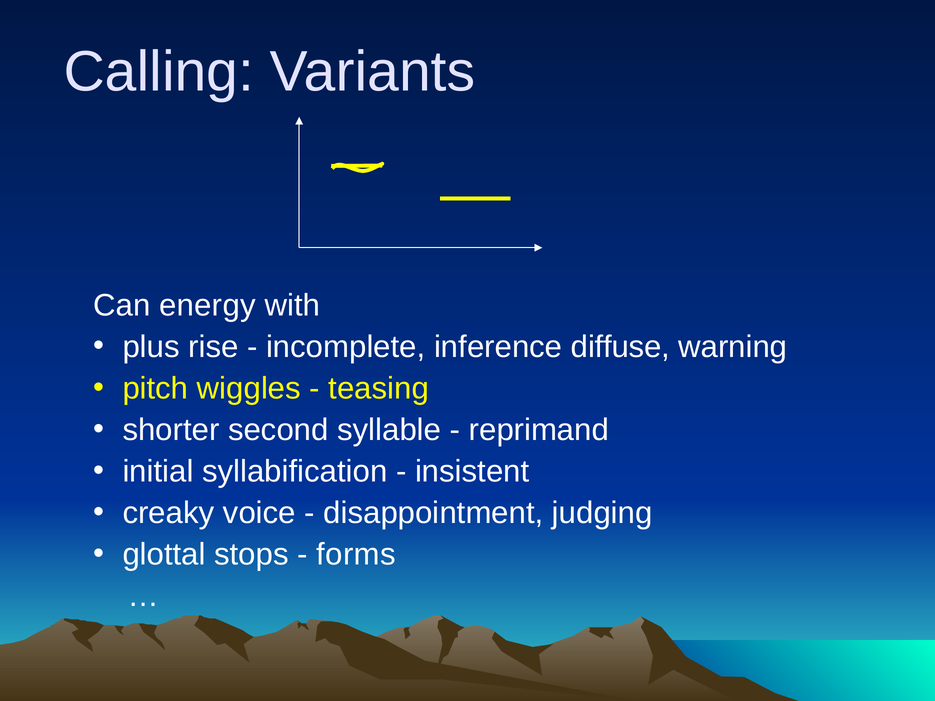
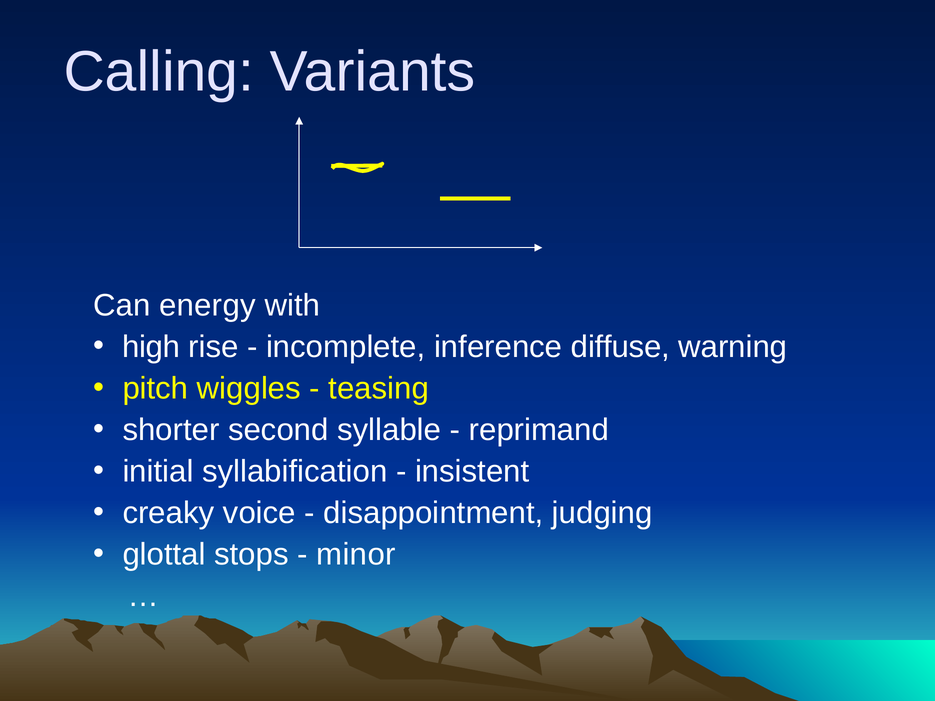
plus: plus -> high (151, 347)
forms: forms -> minor (356, 555)
